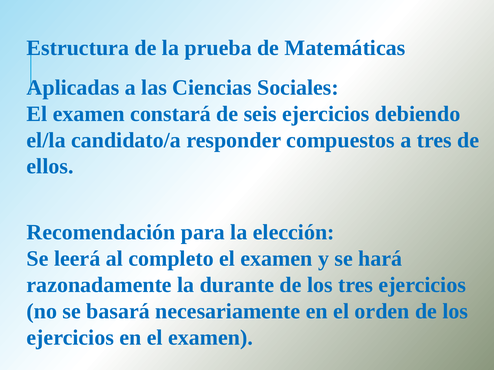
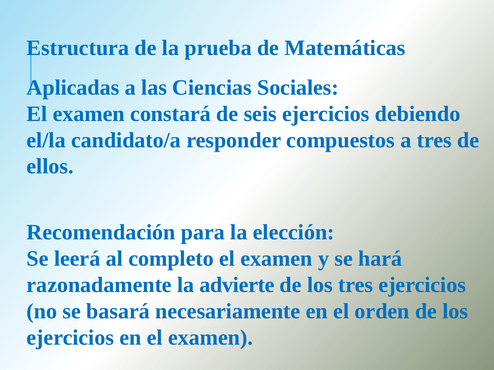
durante: durante -> advierte (237, 285)
